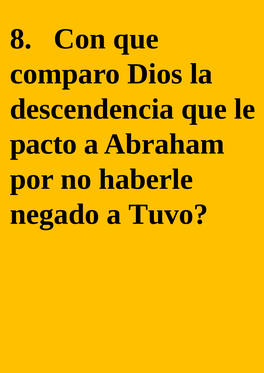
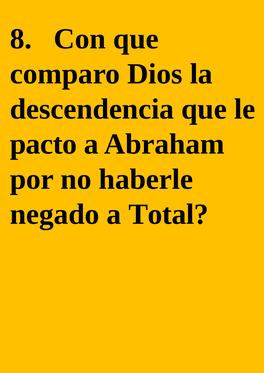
Tuvo: Tuvo -> Total (169, 215)
